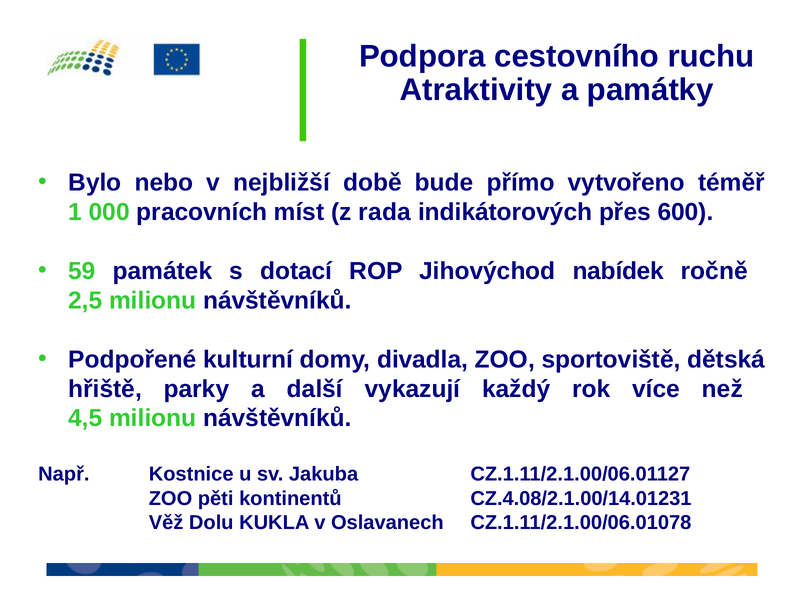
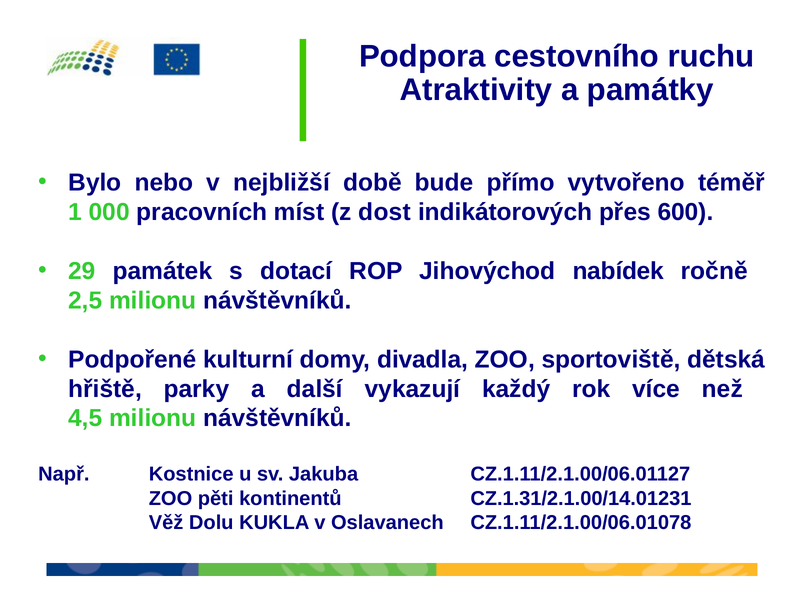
rada: rada -> dost (385, 212)
59: 59 -> 29 (82, 271)
CZ.4.08/2.1.00/14.01231: CZ.4.08/2.1.00/14.01231 -> CZ.1.31/2.1.00/14.01231 (581, 498)
